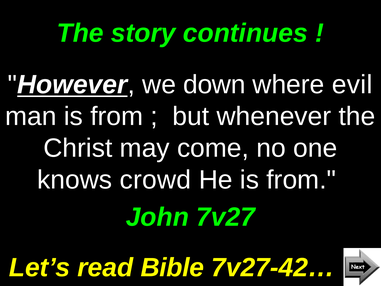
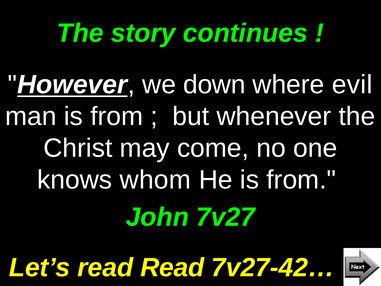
crowd: crowd -> whom (155, 180)
read Bible: Bible -> Read (172, 267)
